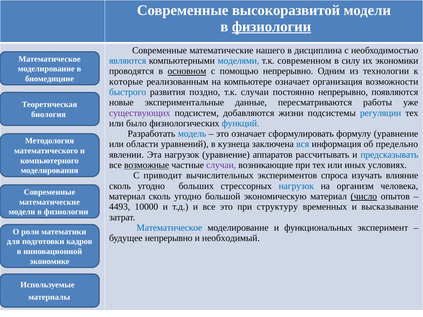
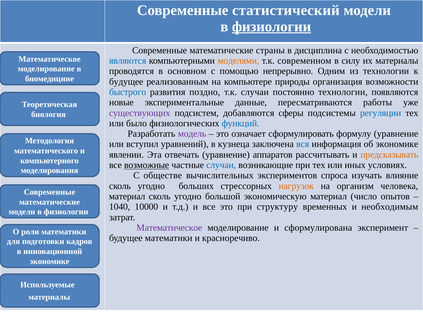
высокоразвитой: высокоразвитой -> статистический (286, 10)
нашего: нашего -> страны (270, 50)
моделями colour: blue -> orange (238, 61)
их экономики: экономики -> материалы (397, 61)
основном underline: present -> none (187, 71)
которые: которые -> будущее (126, 82)
компьютере означает: означает -> природы (292, 82)
постоянно непрерывно: непрерывно -> технологии (343, 92)
жизни: жизни -> сферы (291, 113)
модель colour: blue -> purple (192, 134)
области: области -> вступил (142, 144)
об предельно: предельно -> экономике (397, 144)
Эта нагрузок: нагрузок -> отвечать (182, 155)
предсказывать colour: blue -> orange (389, 155)
случаи colour: purple -> blue (221, 165)
приводит: приводит -> обществе (163, 176)
нагрузок colour: blue -> orange (296, 186)
число underline: present -> none (364, 197)
4493: 4493 -> 1040 (120, 207)
высказывание: высказывание -> необходимым (390, 207)
Математическое colour: blue -> purple (169, 228)
функциональных: функциональных -> сформулирована (318, 228)
будущее непрерывно: непрерывно -> математики (169, 238)
необходимый: необходимый -> красноречиво (231, 238)
